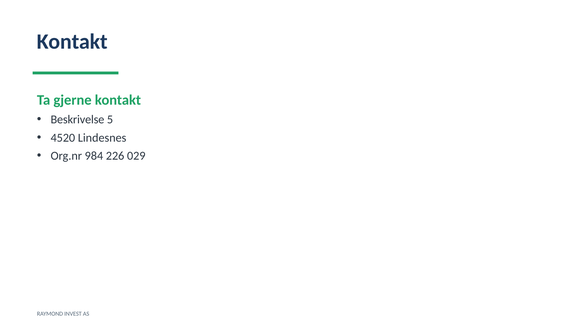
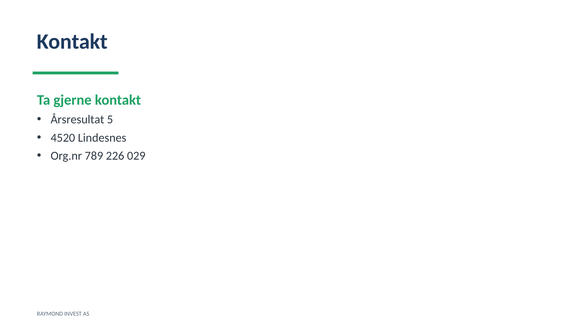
Beskrivelse: Beskrivelse -> Årsresultat (77, 119)
984: 984 -> 789 (94, 156)
